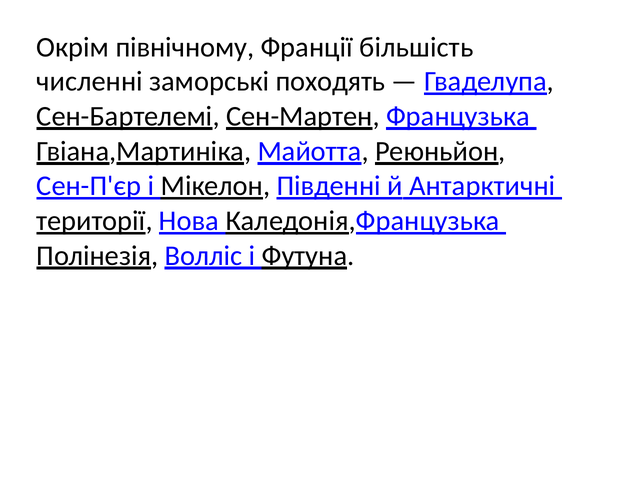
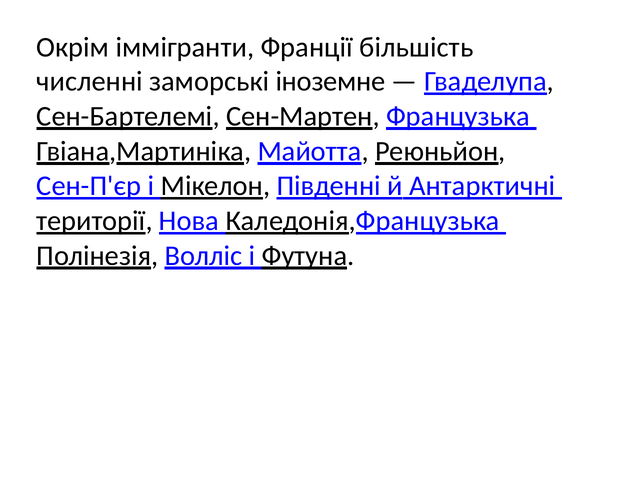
північному: північному -> іммігранти (185, 47)
походять: походять -> іноземне (331, 81)
